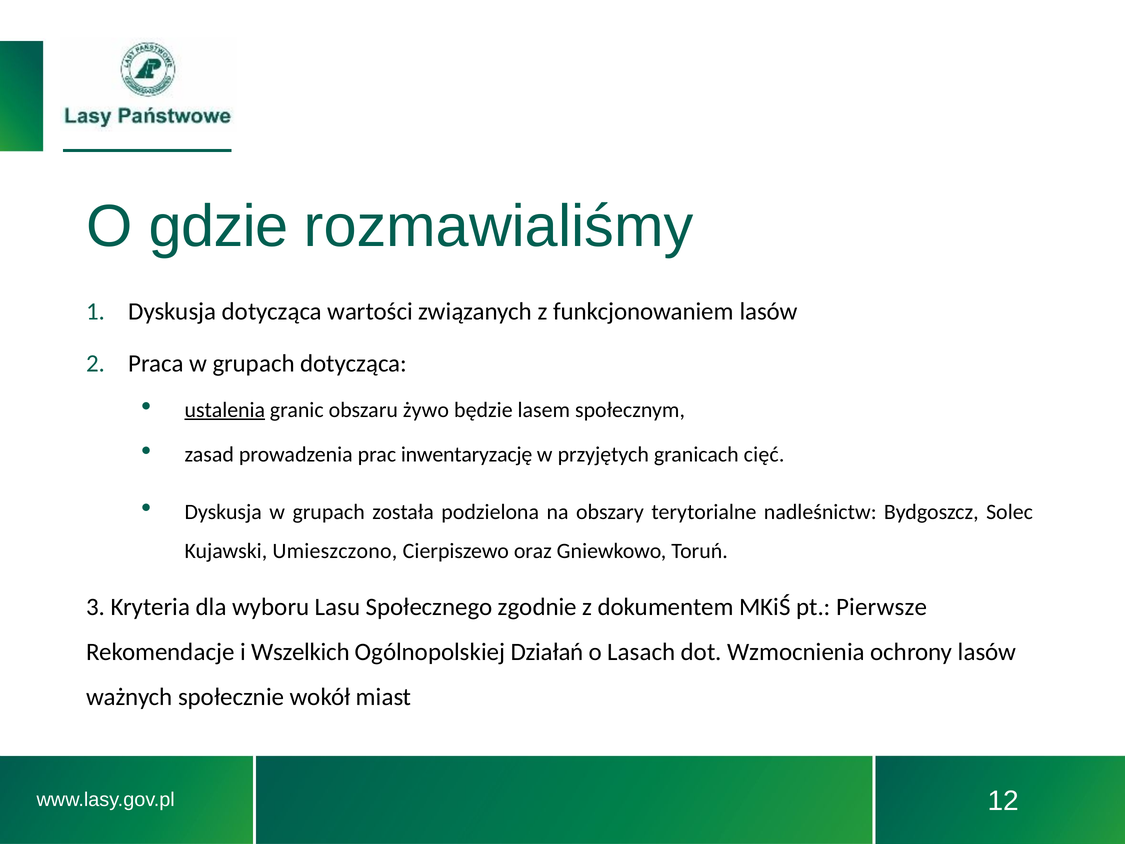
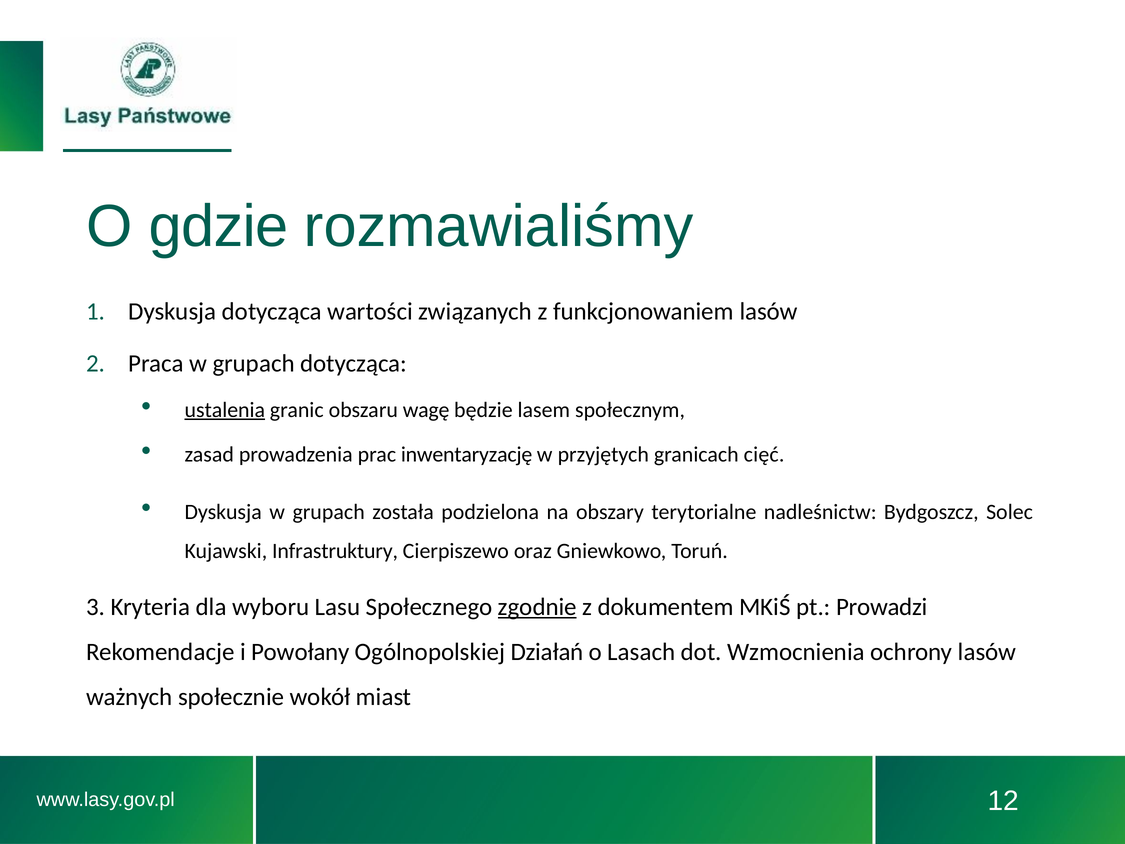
żywo: żywo -> wagę (426, 410)
Umieszczono: Umieszczono -> Infrastruktury (335, 551)
zgodnie underline: none -> present (537, 607)
Pierwsze: Pierwsze -> Prowadzi (882, 607)
Wszelkich: Wszelkich -> Powołany (300, 652)
